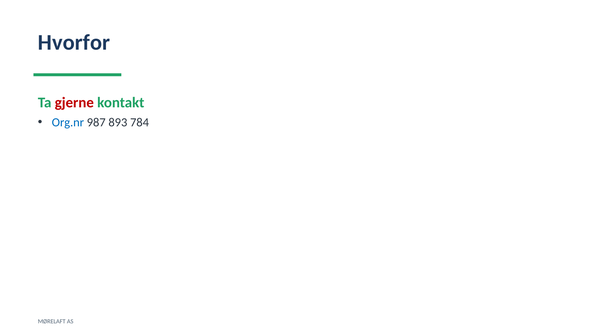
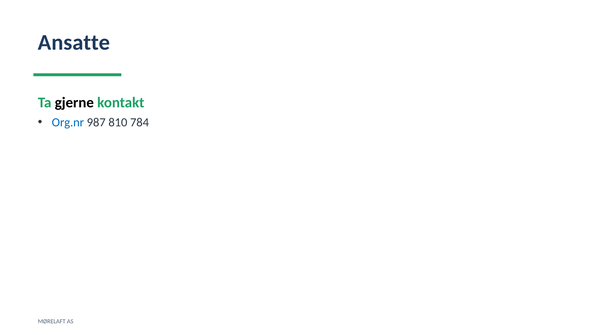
Hvorfor: Hvorfor -> Ansatte (74, 42)
gjerne colour: red -> black (74, 102)
893: 893 -> 810 (118, 122)
